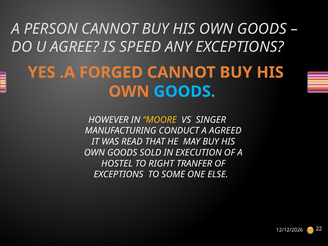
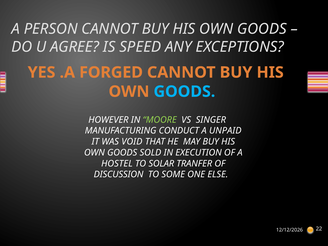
MOORE colour: yellow -> light green (160, 120)
AGREED: AGREED -> UNPAID (225, 131)
READ: READ -> VOID (132, 142)
RIGHT: RIGHT -> SOLAR (161, 164)
EXCEPTIONS: EXCEPTIONS -> DISCUSSION (119, 174)
